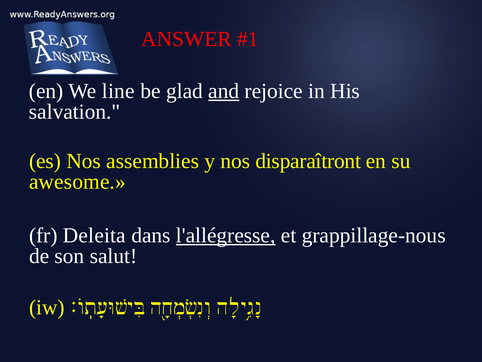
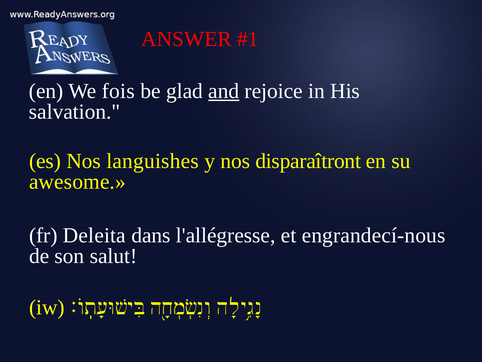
line: line -> fois (118, 91)
assemblies: assemblies -> languishes (153, 161)
l'allégresse underline: present -> none (226, 235)
grappillage-nous: grappillage-nous -> engrandecí-nous (374, 235)
